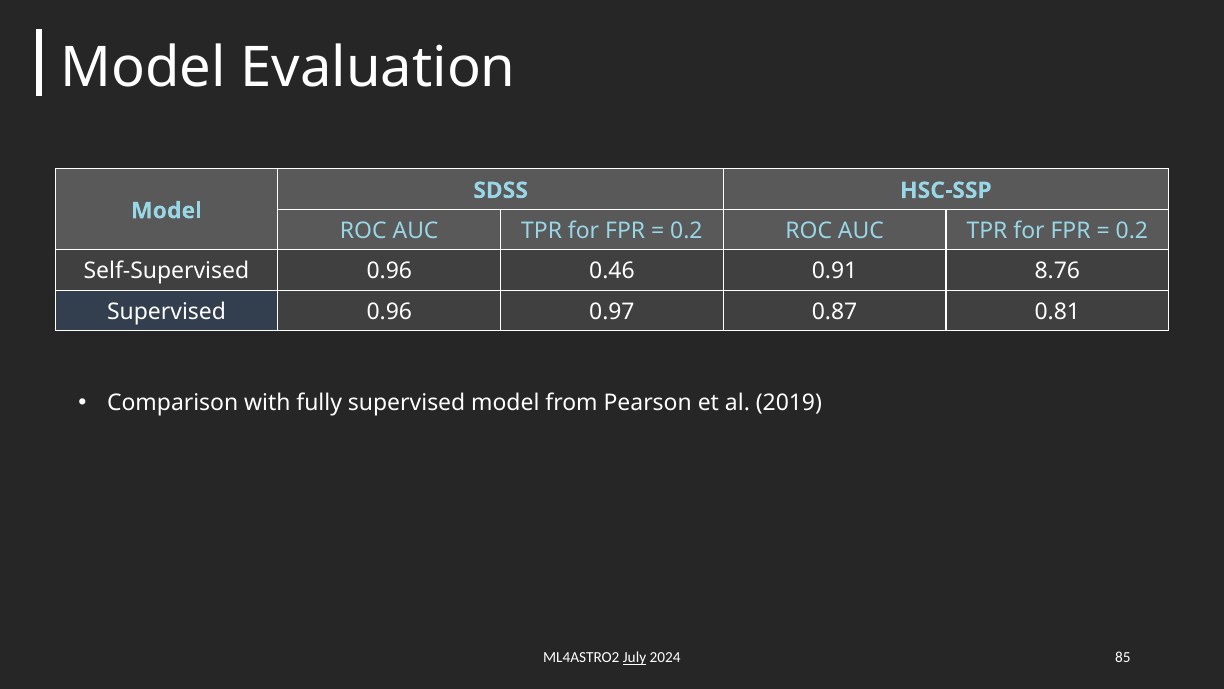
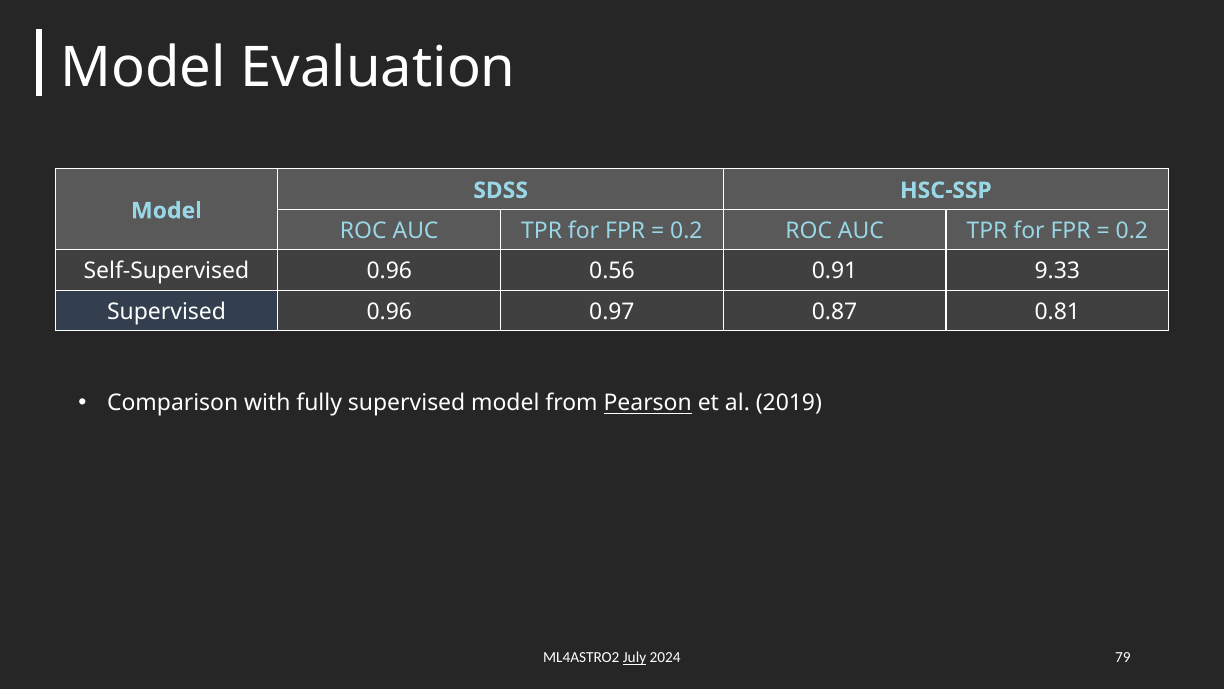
0.46: 0.46 -> 0.56 (612, 271)
8.76: 8.76 -> 9.33 (1057, 271)
Pearson underline: none -> present (648, 403)
85: 85 -> 79 (1123, 657)
